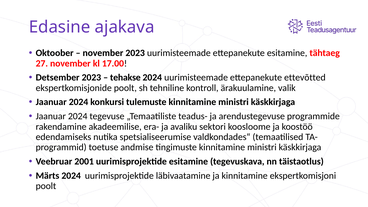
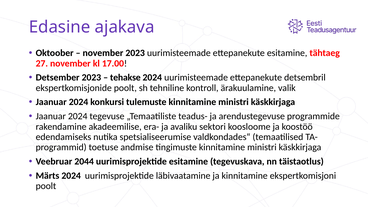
ettevõtted: ettevõtted -> detsembril (305, 78)
2001: 2001 -> 2044 (84, 161)
